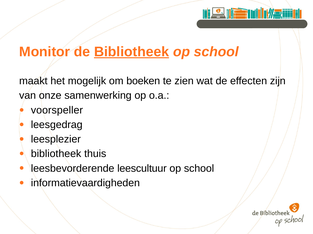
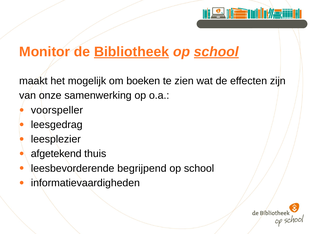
school underline: none -> present (216, 52)
bibliotheek: bibliotheek -> afgetekend (56, 154)
leescultuur: leescultuur -> begrijpend (142, 169)
